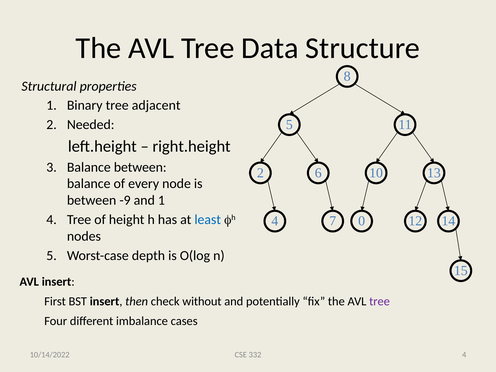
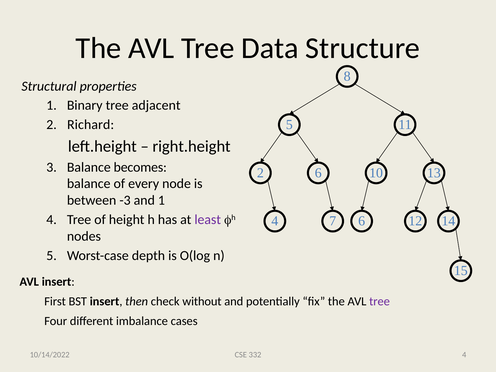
Needed: Needed -> Richard (91, 125)
Balance between: between -> becomes (140, 167)
-9: -9 -> -3 (125, 200)
least colour: blue -> purple (208, 220)
7 0: 0 -> 6 (362, 221)
